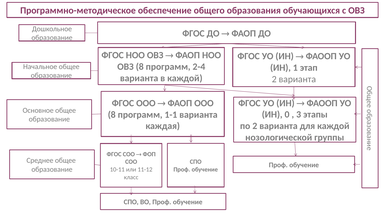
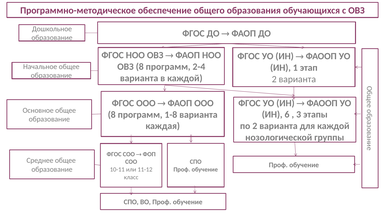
0: 0 -> 6 (287, 115)
1-1: 1-1 -> 1-8 (171, 115)
